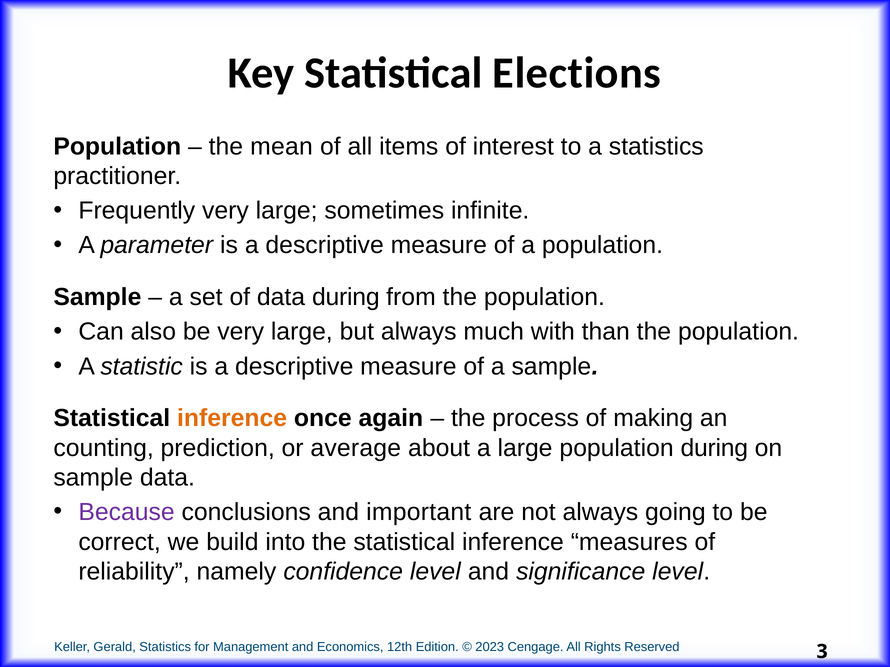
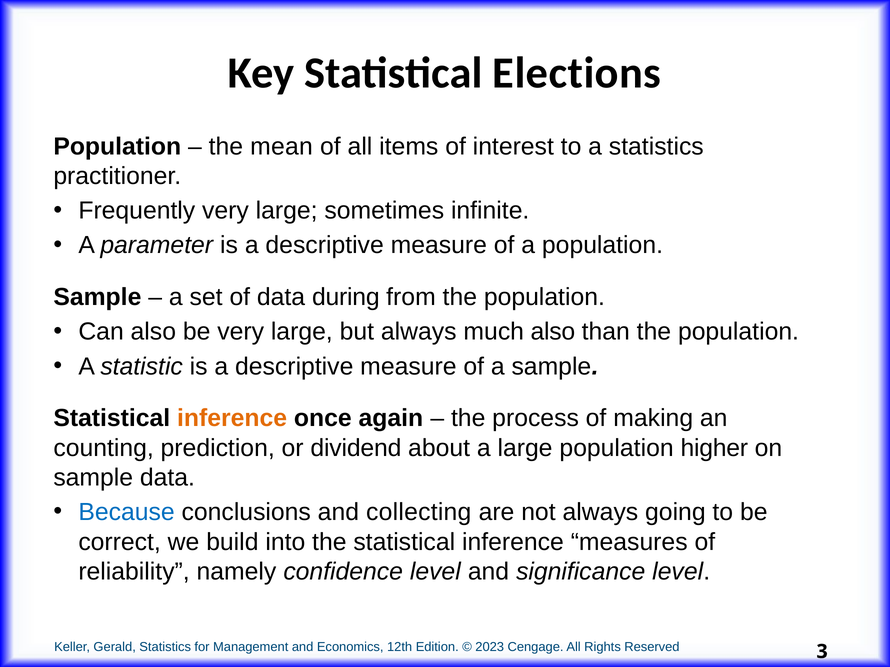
much with: with -> also (553, 332)
average: average -> dividend (356, 448)
population during: during -> higher (714, 448)
Because colour: purple -> blue (127, 513)
important: important -> collecting (419, 513)
